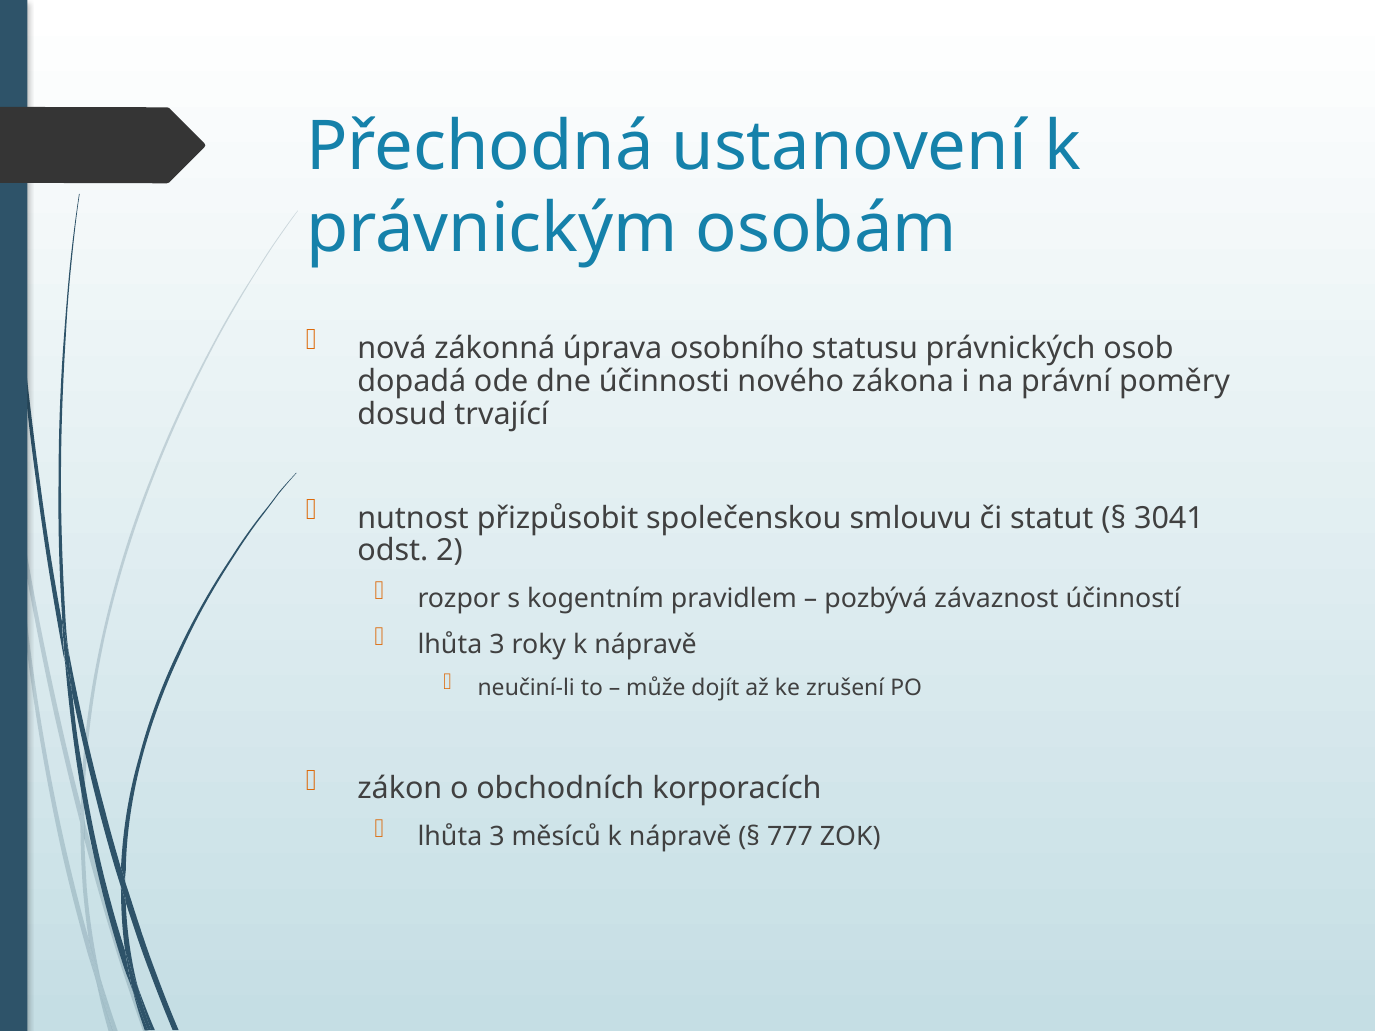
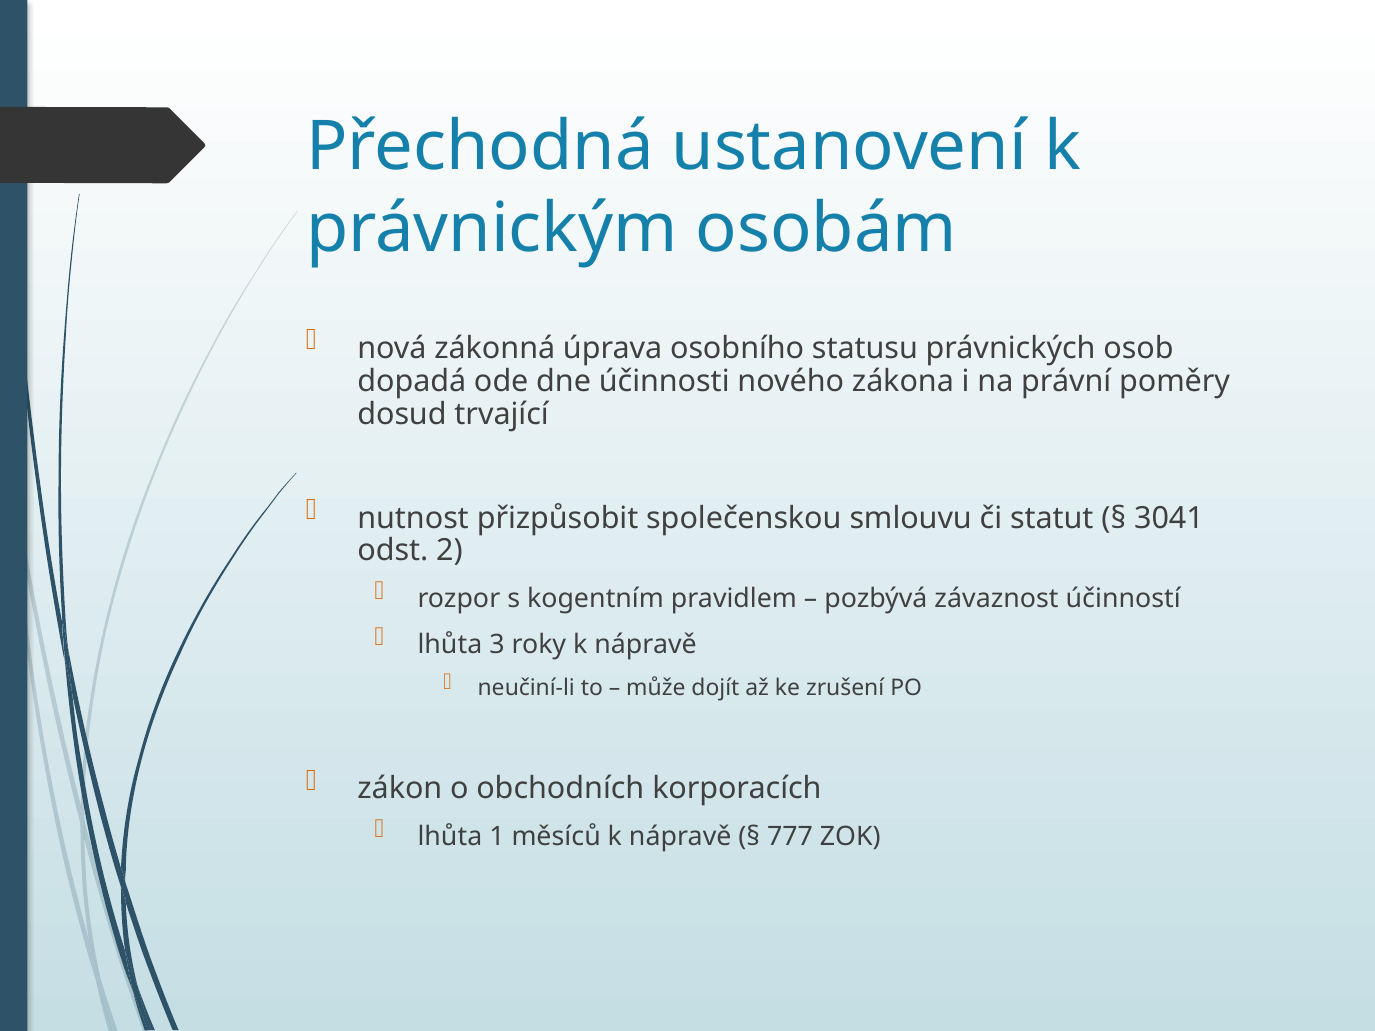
3: 3 -> 1 (497, 837)
